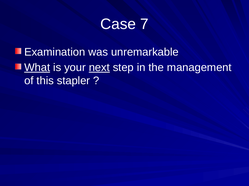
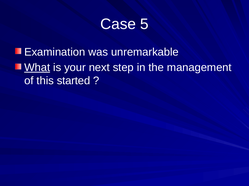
7: 7 -> 5 (144, 24)
next underline: present -> none (99, 68)
stapler: stapler -> started (74, 81)
